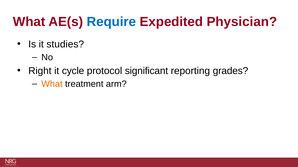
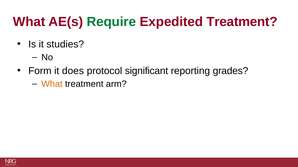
Require colour: blue -> green (111, 22)
Expedited Physician: Physician -> Treatment (242, 22)
Right: Right -> Form (40, 71)
cycle: cycle -> does (73, 71)
